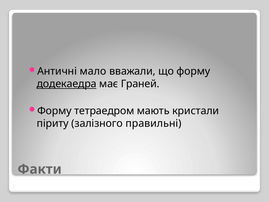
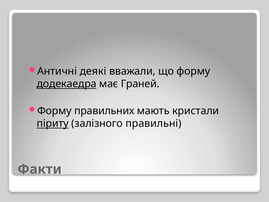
мало: мало -> деякі (93, 71)
тетраедром: тетраедром -> правильних (104, 111)
піриту underline: none -> present (53, 123)
